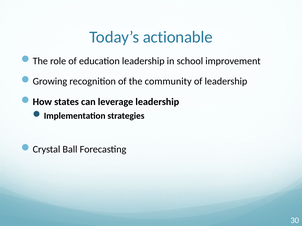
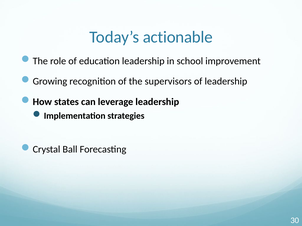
community: community -> supervisors (168, 82)
